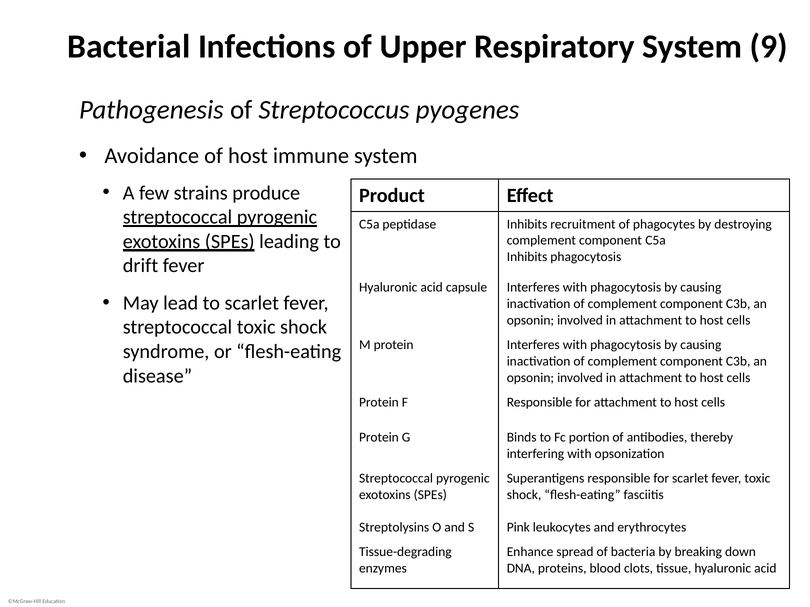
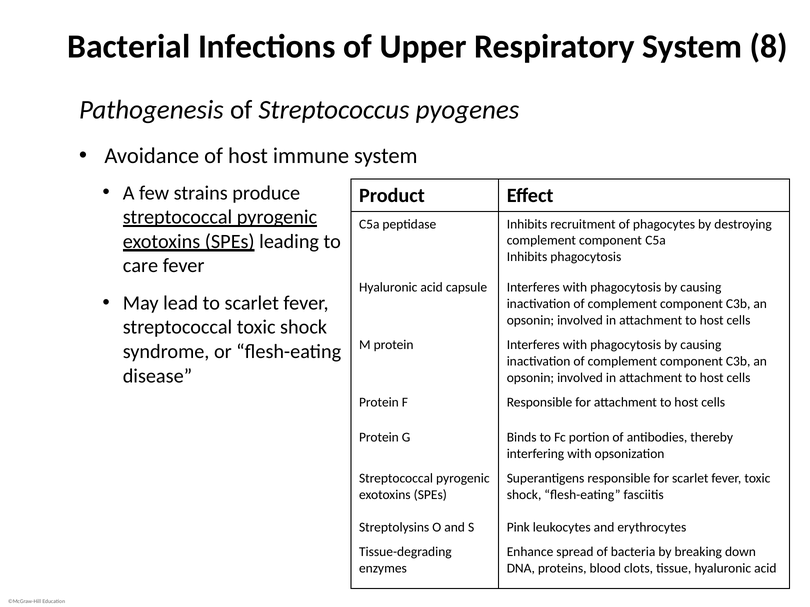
9: 9 -> 8 (769, 47)
drift: drift -> care (141, 266)
